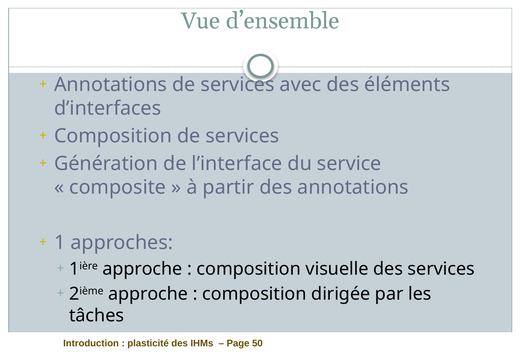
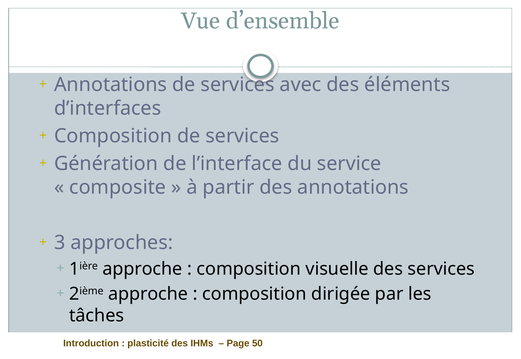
1: 1 -> 3 (60, 243)
